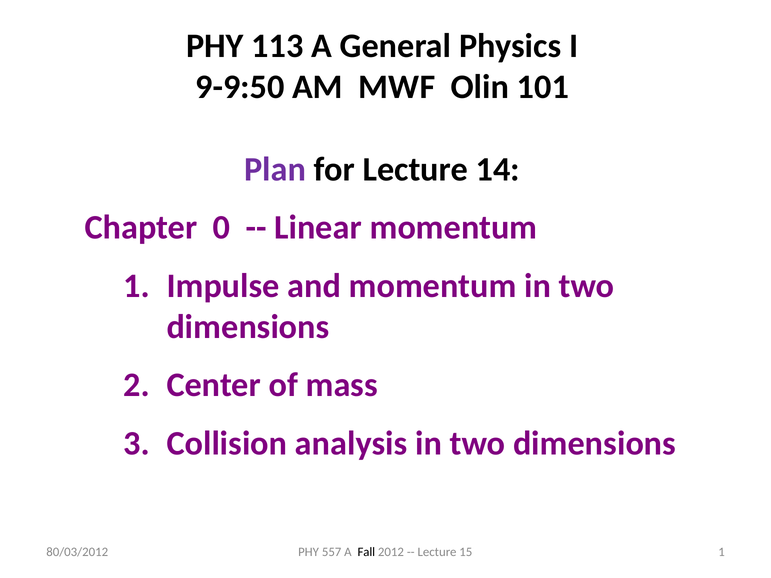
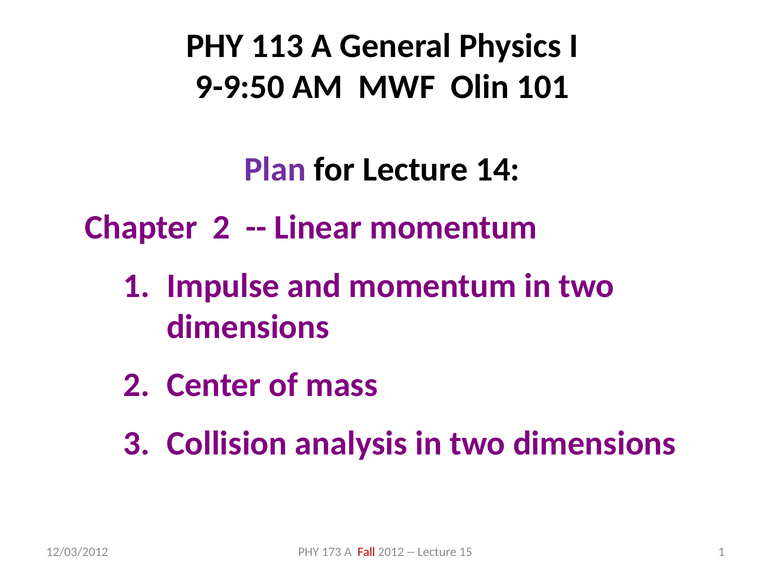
Chapter 0: 0 -> 2 (221, 228)
557: 557 -> 173 (332, 552)
Fall colour: black -> red (366, 552)
80/03/2012: 80/03/2012 -> 12/03/2012 (77, 552)
